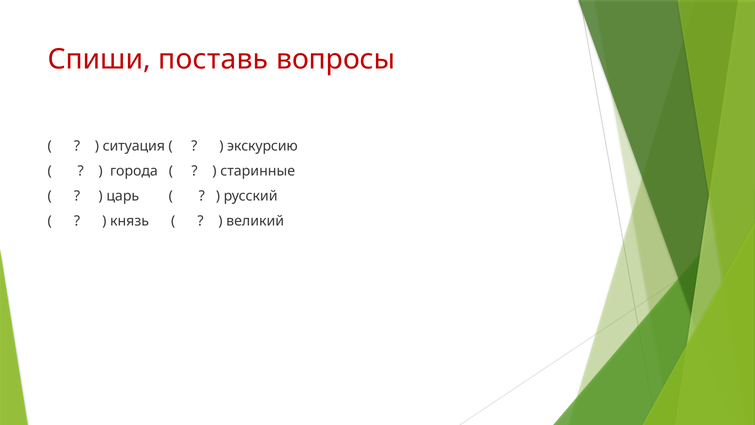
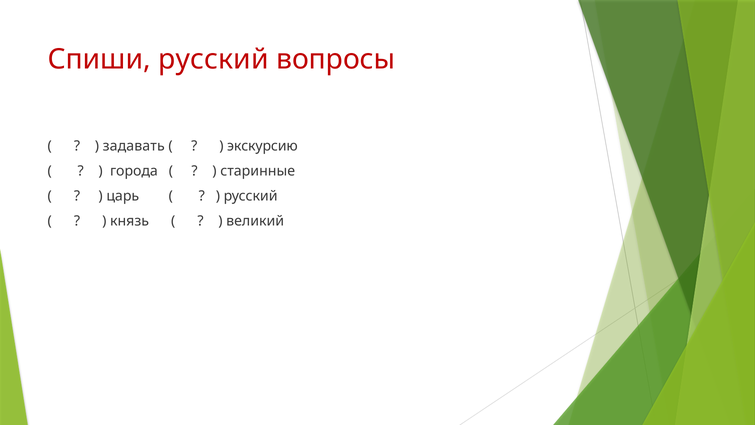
Спиши поставь: поставь -> русский (213, 60)
ситуация: ситуация -> задавать (134, 146)
